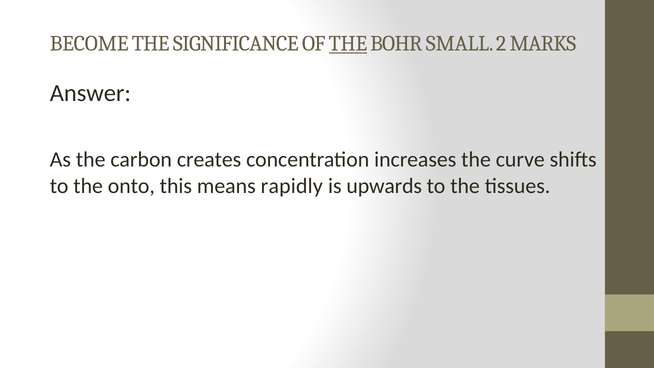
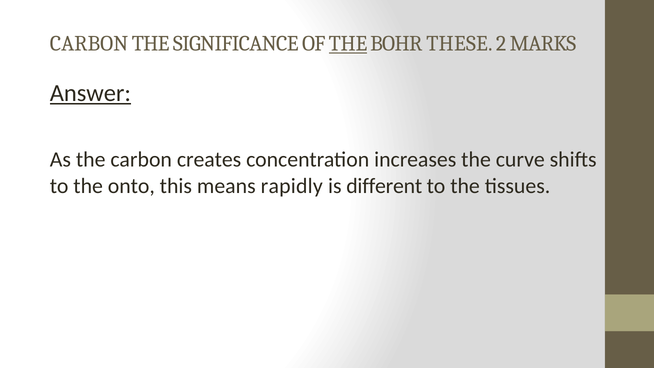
BECOME: BECOME -> CARBON (89, 44)
SMALL: SMALL -> THESE (459, 44)
Answer underline: none -> present (90, 93)
upwards: upwards -> different (384, 186)
